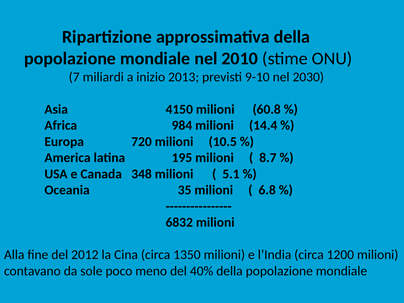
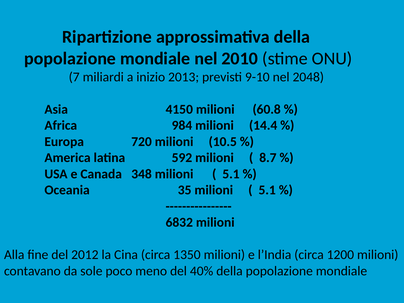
2030: 2030 -> 2048 (308, 77)
195: 195 -> 592 (182, 158)
6.8: 6.8 -> 5.1 (267, 190)
